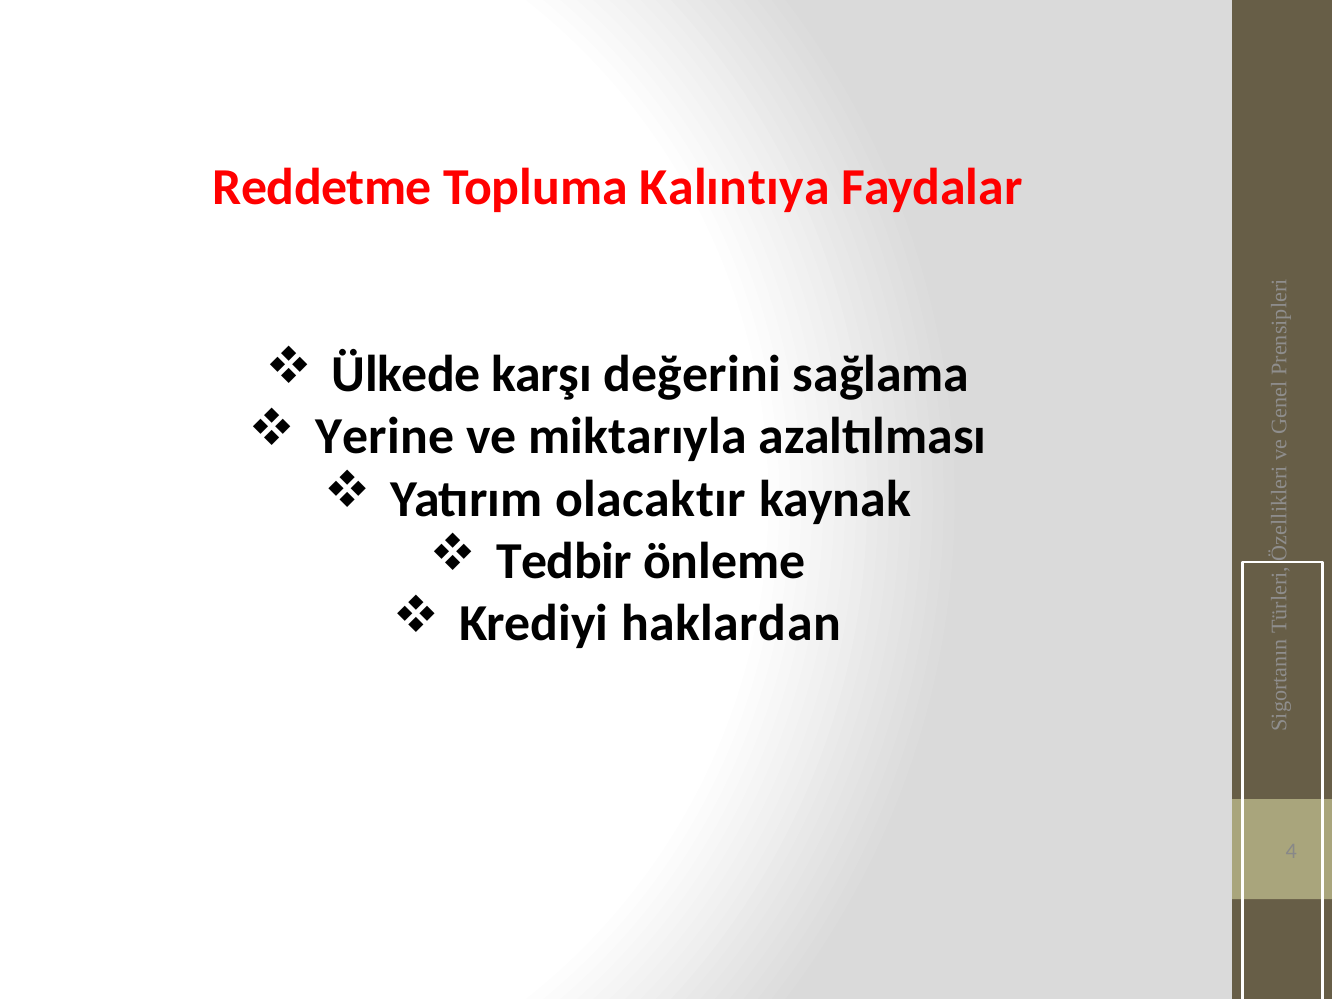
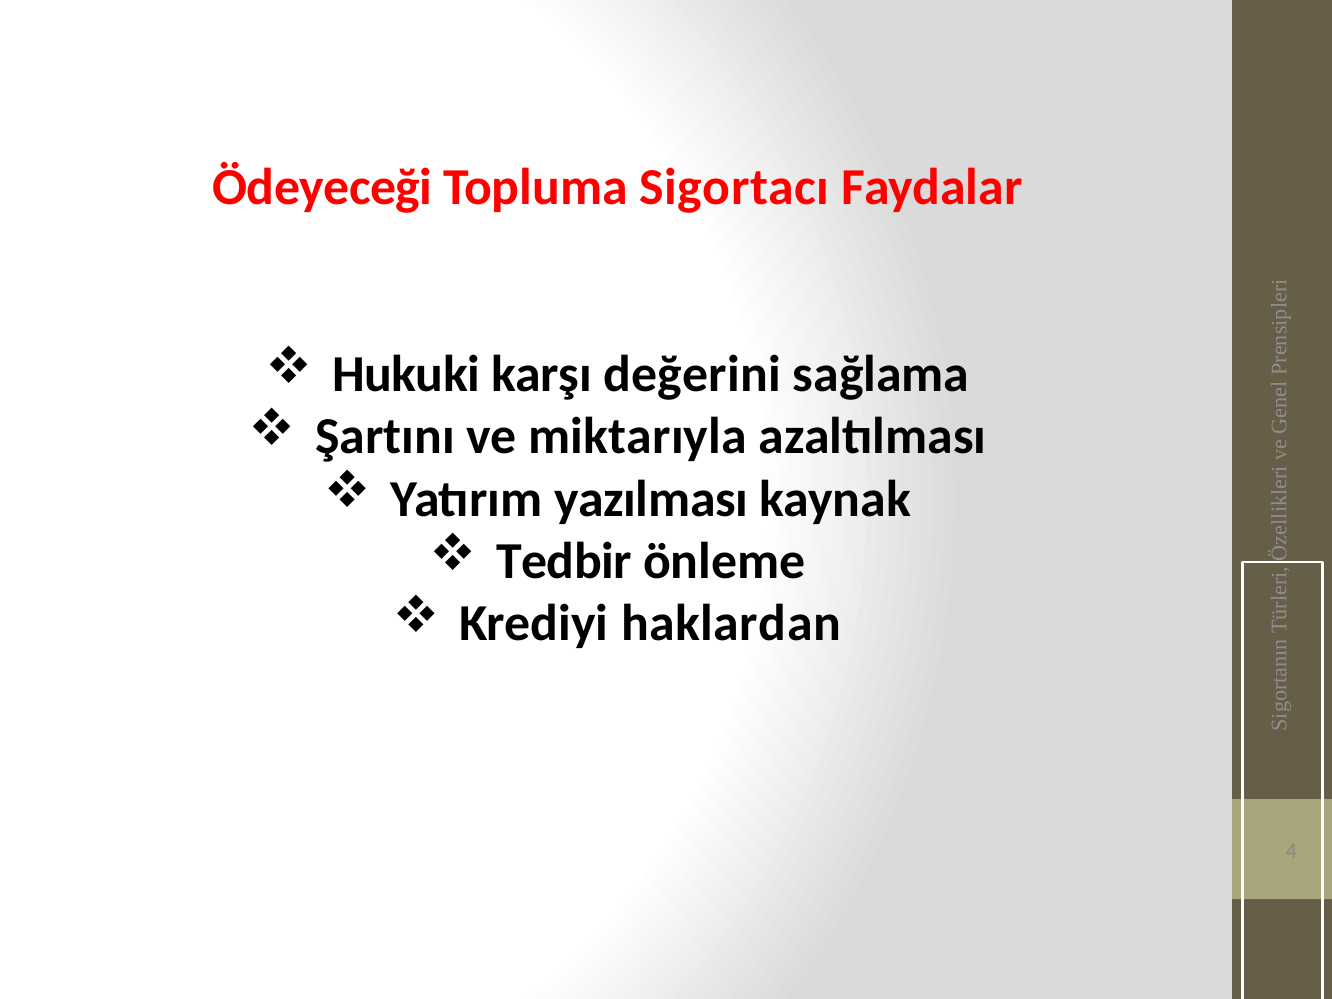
Reddetme: Reddetme -> Ödeyeceği (322, 188)
Kalıntıya: Kalıntıya -> Sigortacı (734, 188)
Ülkede: Ülkede -> Hukuki (406, 374)
Yerine: Yerine -> Şartını (385, 437)
olacaktır: olacaktır -> yazılması (651, 499)
